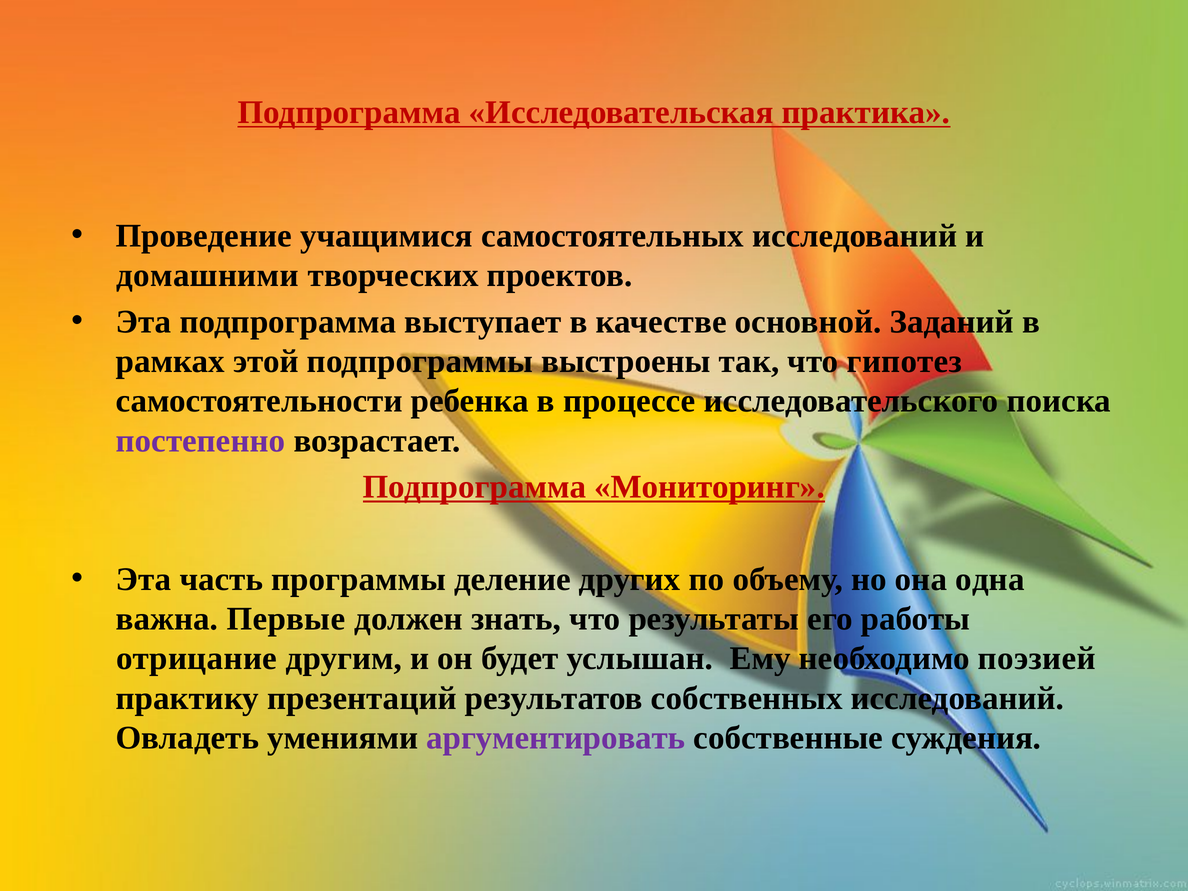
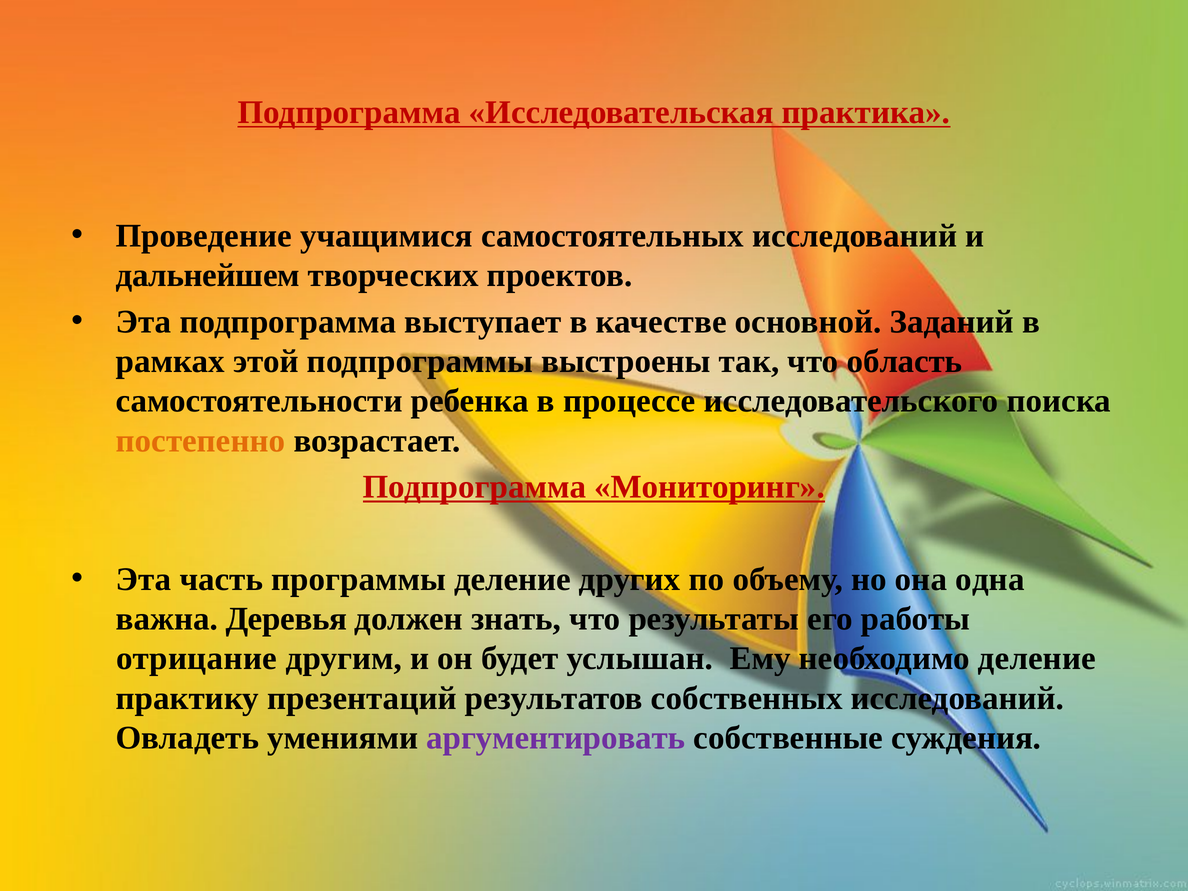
домашними: домашними -> дальнейшем (208, 276)
гипотез: гипотез -> область (905, 361)
постепенно colour: purple -> orange (200, 441)
Первые: Первые -> Деревья (286, 619)
необходимо поэзией: поэзией -> деление (1037, 658)
